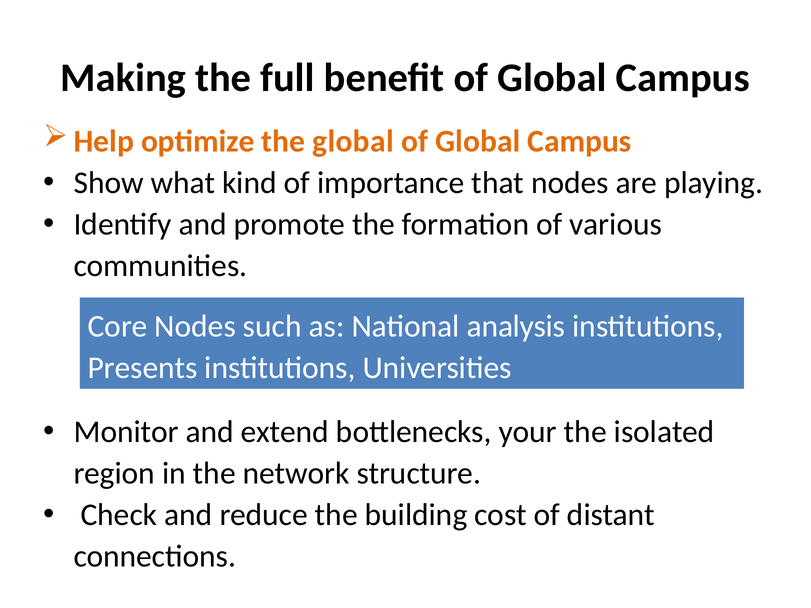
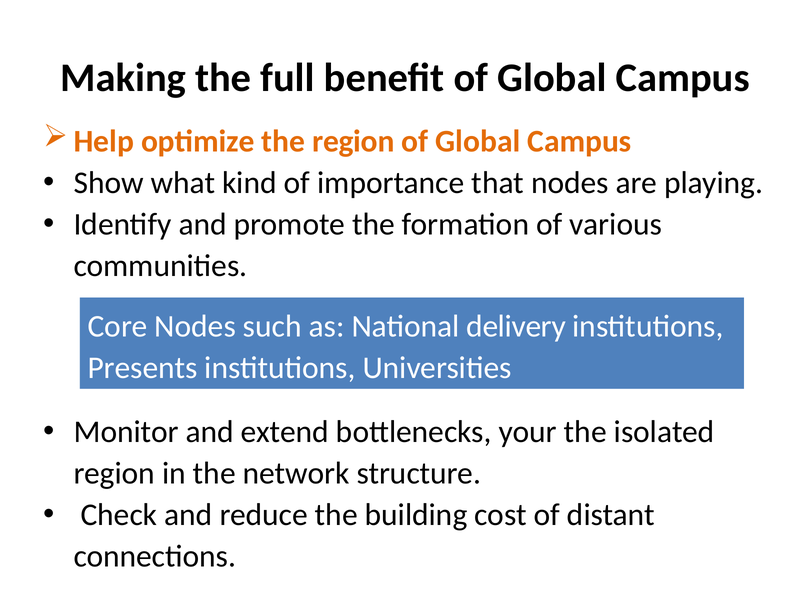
the global: global -> region (353, 141)
analysis: analysis -> delivery (516, 327)
